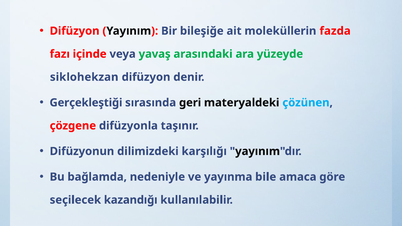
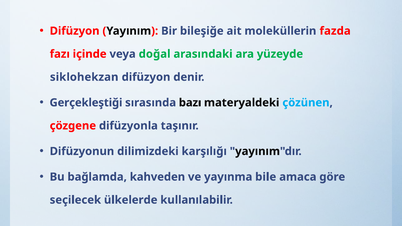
yavaş: yavaş -> doğal (155, 54)
geri: geri -> bazı (190, 103)
nedeniyle: nedeniyle -> kahveden (157, 177)
kazandığı: kazandığı -> ülkelerde (131, 200)
